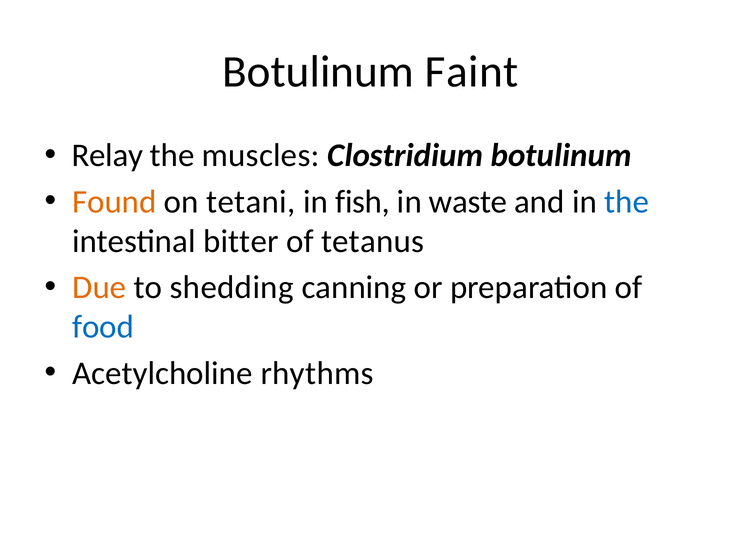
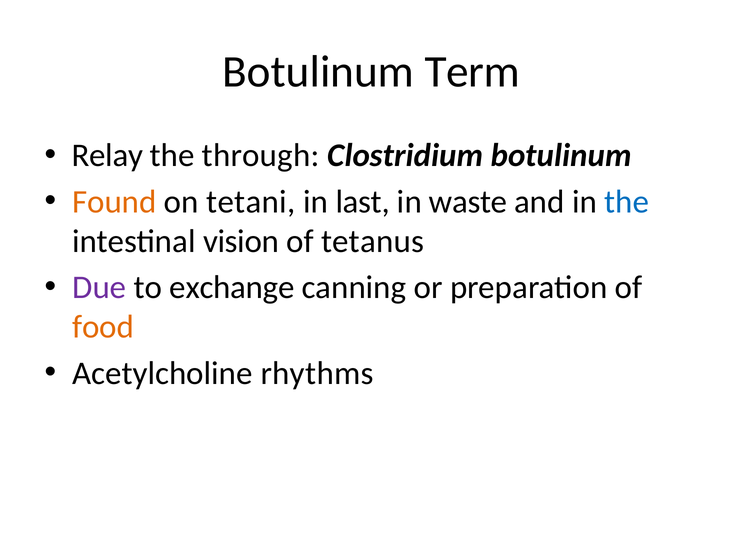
Faint: Faint -> Term (472, 72)
muscles: muscles -> through (261, 156)
fish: fish -> last (363, 202)
bitter: bitter -> vision (241, 242)
Due colour: orange -> purple (99, 288)
shedding: shedding -> exchange (232, 288)
food colour: blue -> orange (103, 327)
